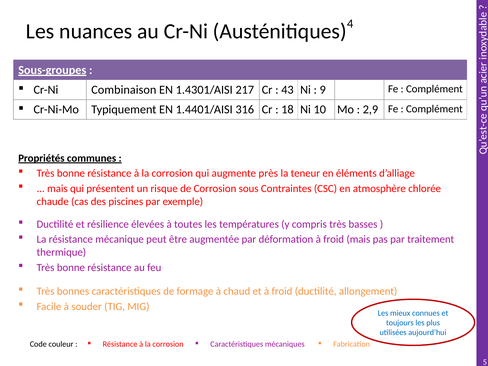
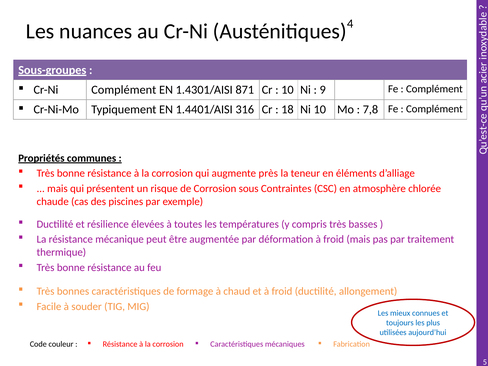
Cr-Ni Combinaison: Combinaison -> Complément (124, 90)
217: 217 -> 871 (245, 90)
43: 43 -> 10 (287, 90)
2,9: 2,9 -> 7,8 (370, 110)
